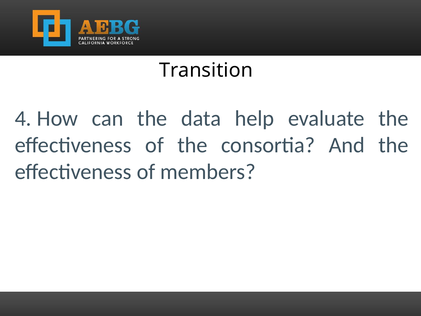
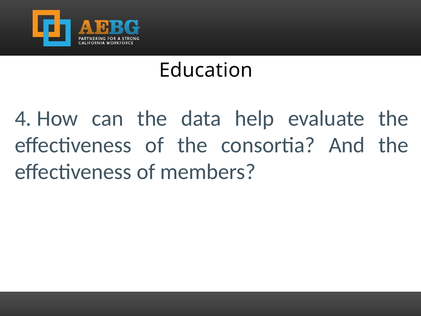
Transition: Transition -> Education (206, 70)
